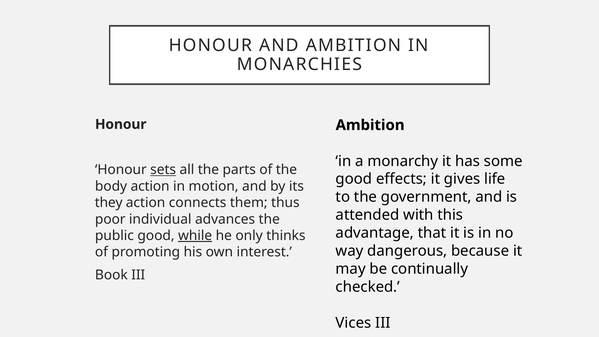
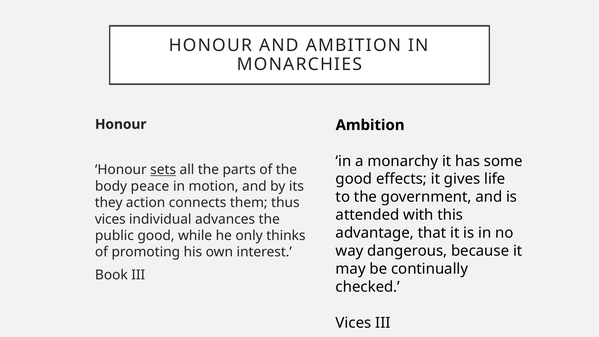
body action: action -> peace (150, 186)
poor: poor -> vices (110, 219)
while underline: present -> none (195, 236)
